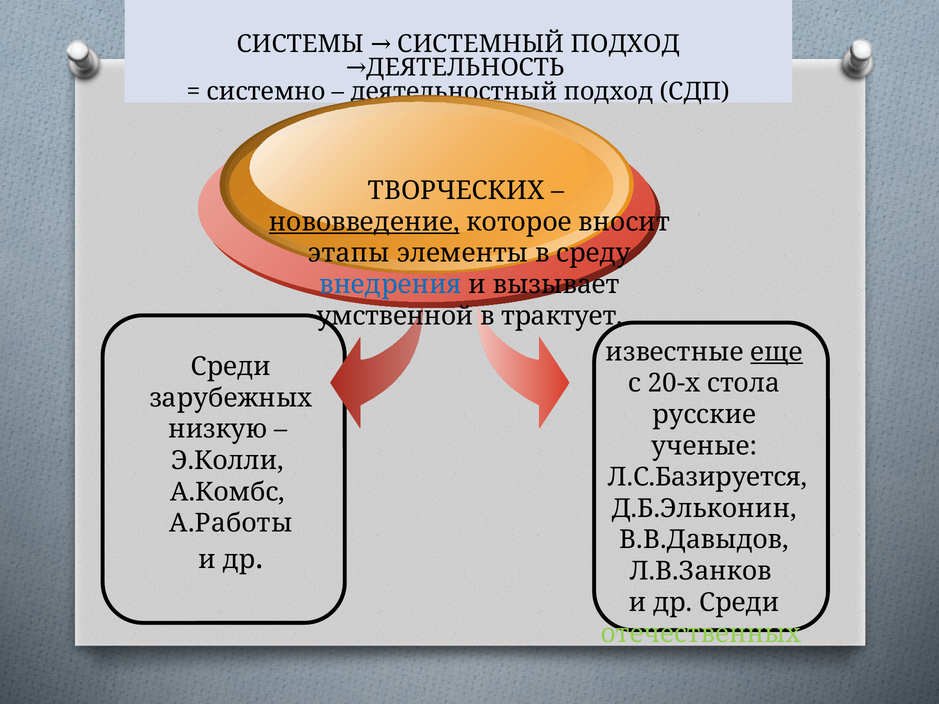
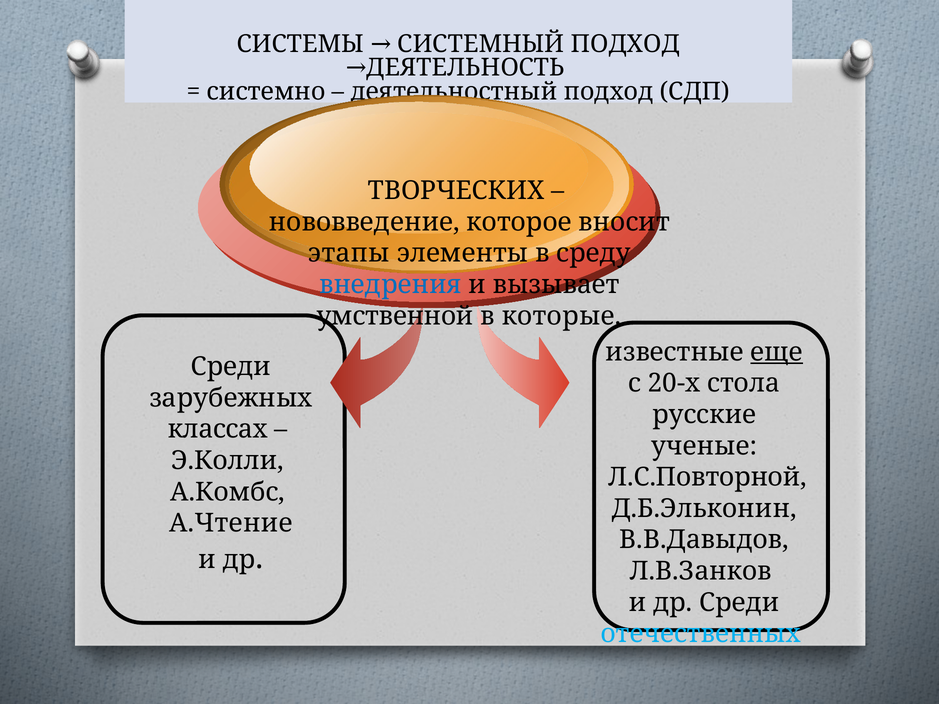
нововведение underline: present -> none (364, 222)
трактует: трактует -> которые (562, 316)
низкую: низкую -> классах (218, 430)
Л.С.Базируется: Л.С.Базируется -> Л.С.Повторной (708, 477)
А.Работы: А.Работы -> А.Чтение (231, 523)
отечественных colour: light green -> light blue (701, 634)
